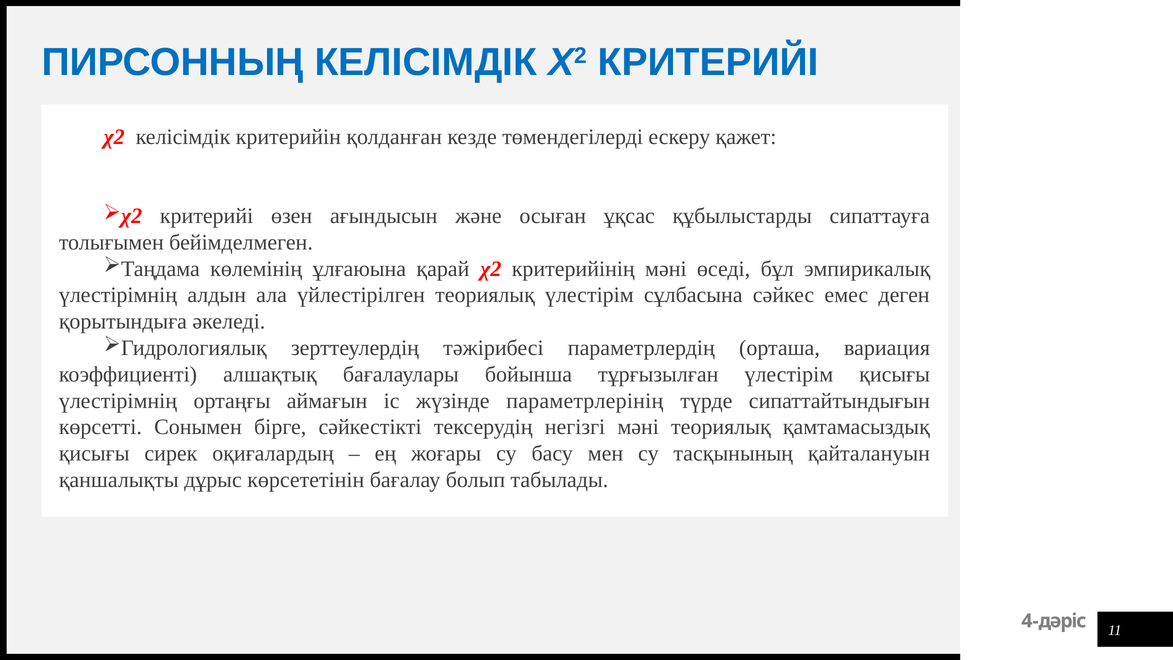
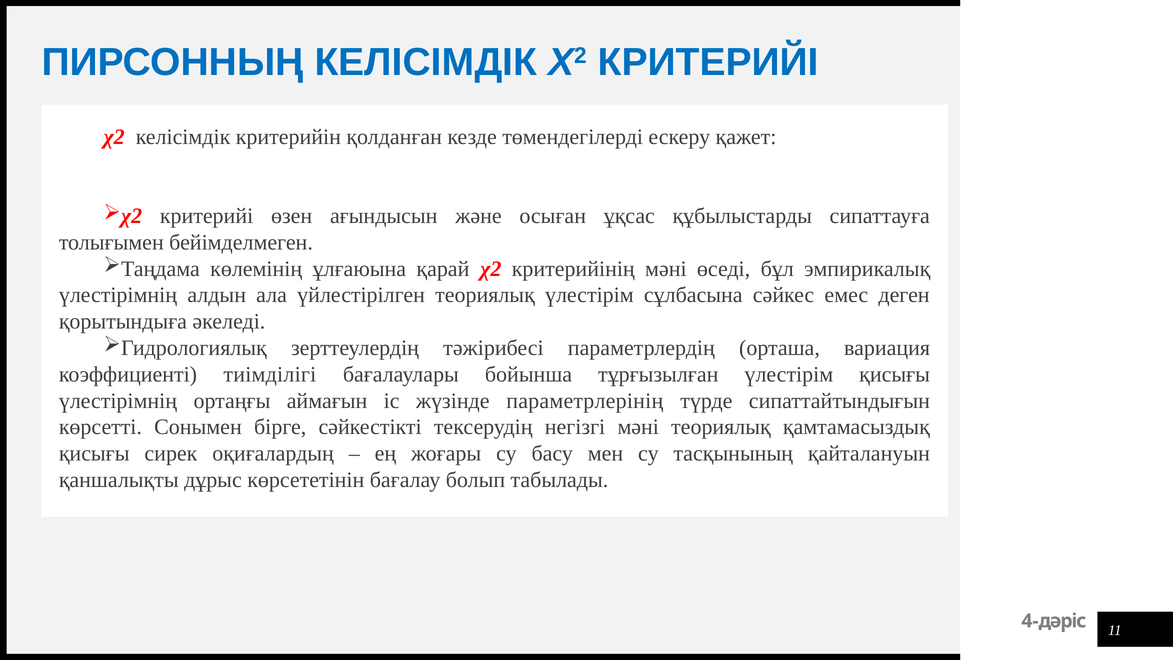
алшақтық: алшақтық -> тиімділігі (270, 374)
